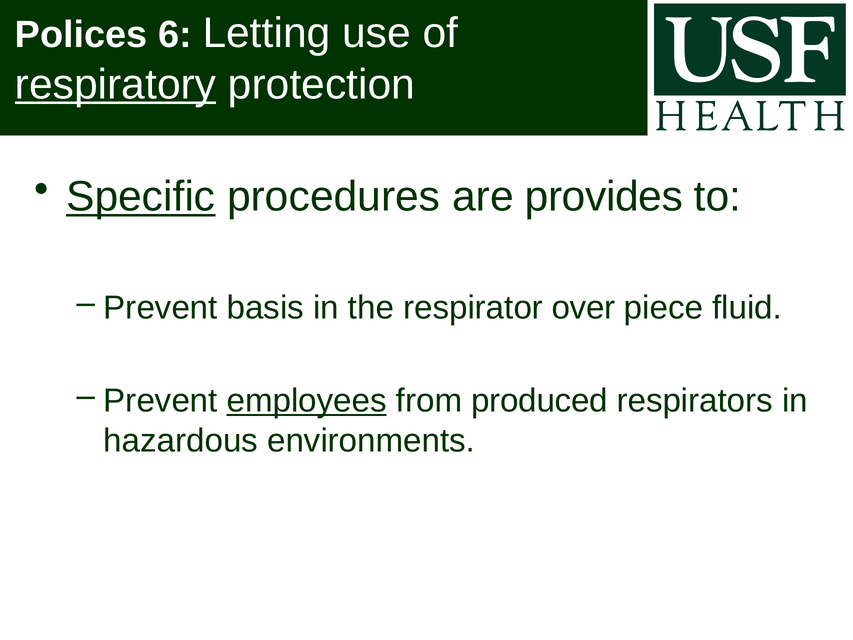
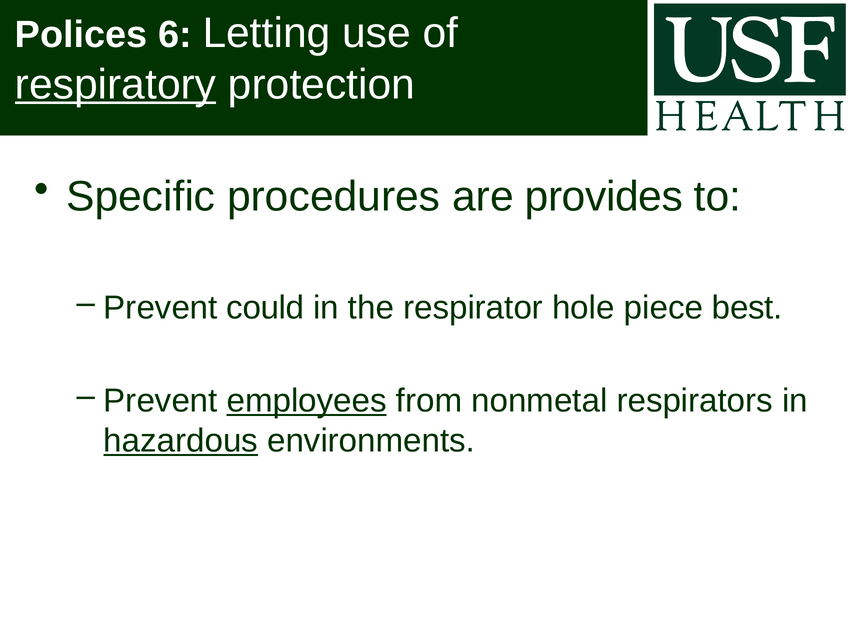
Specific underline: present -> none (141, 197)
basis: basis -> could (265, 308)
over: over -> hole (583, 308)
fluid: fluid -> best (747, 308)
produced: produced -> nonmetal (539, 401)
hazardous underline: none -> present (181, 441)
